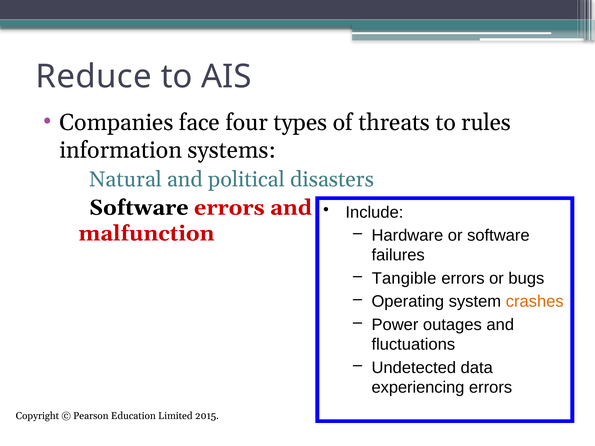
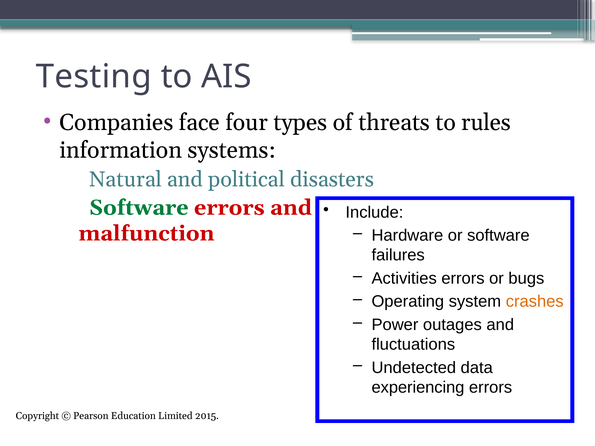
Reduce: Reduce -> Testing (94, 77)
Software colour: black -> green (139, 208)
Tangible: Tangible -> Activities (404, 278)
